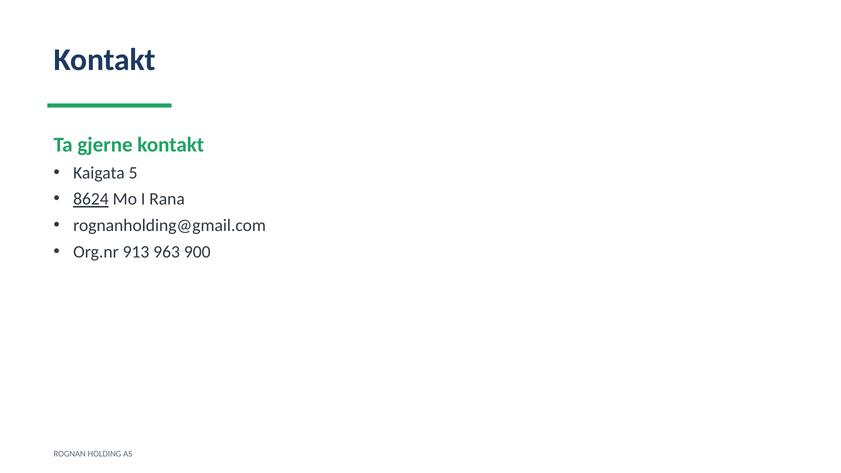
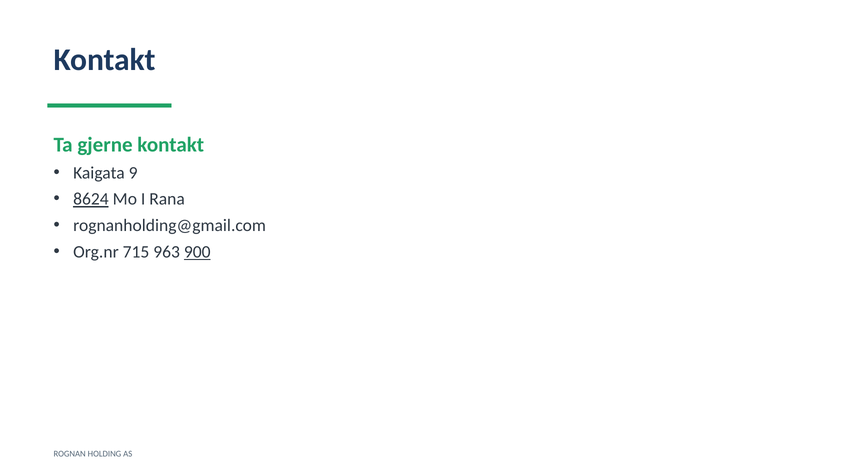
5: 5 -> 9 (133, 173)
913: 913 -> 715 (136, 252)
900 underline: none -> present (197, 252)
